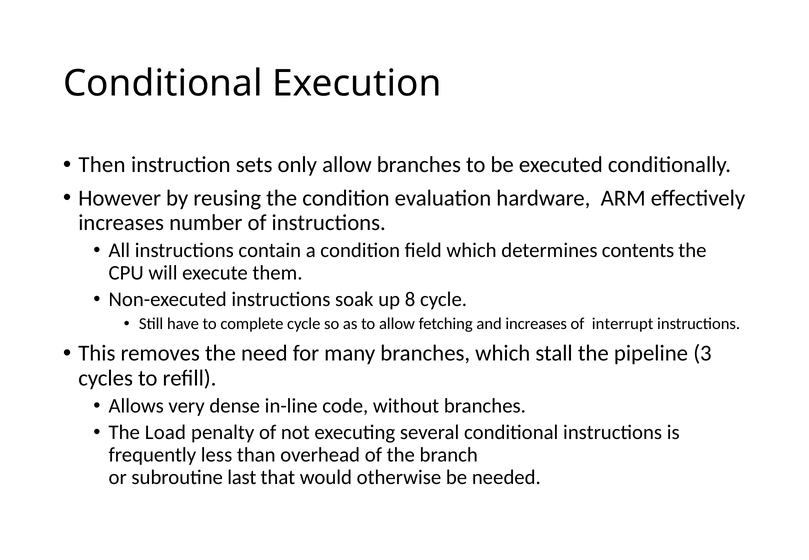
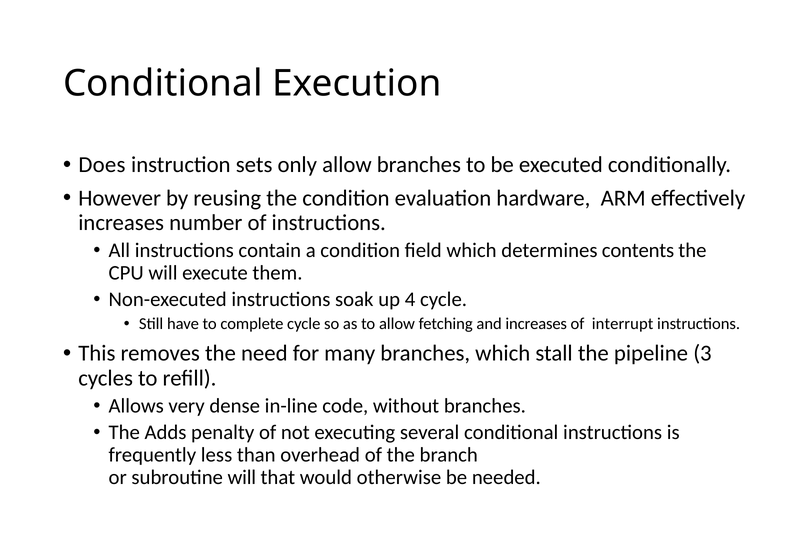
Then: Then -> Does (102, 165)
8: 8 -> 4 (410, 299)
Load: Load -> Adds (165, 433)
subroutine last: last -> will (242, 477)
